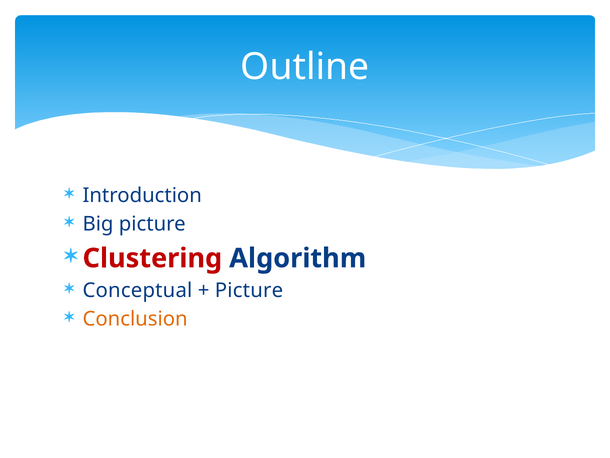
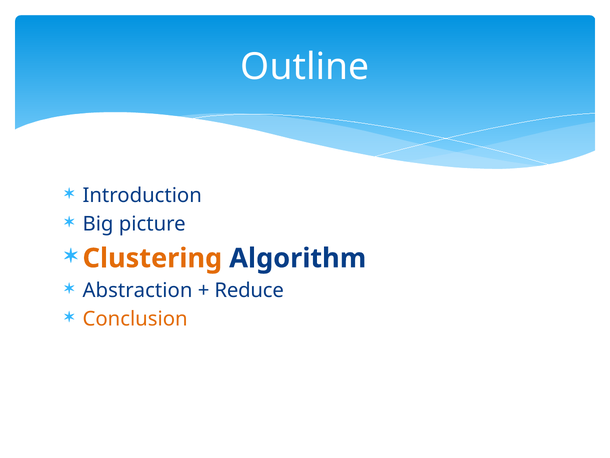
Clustering colour: red -> orange (152, 258)
Conceptual: Conceptual -> Abstraction (138, 290)
Picture: Picture -> Reduce (249, 290)
